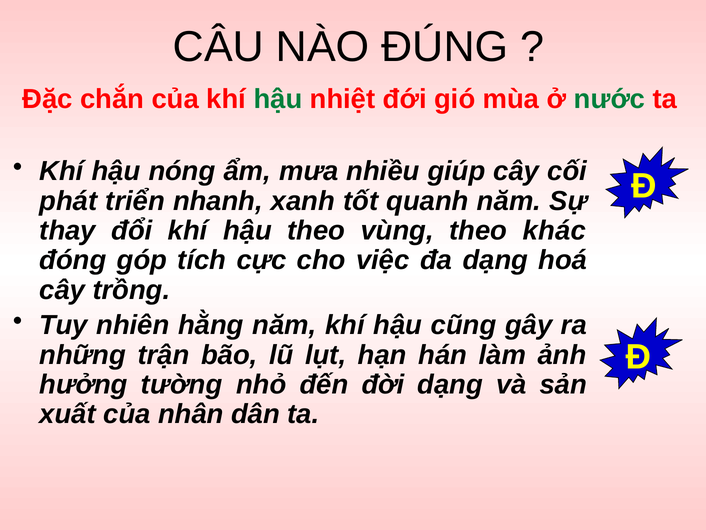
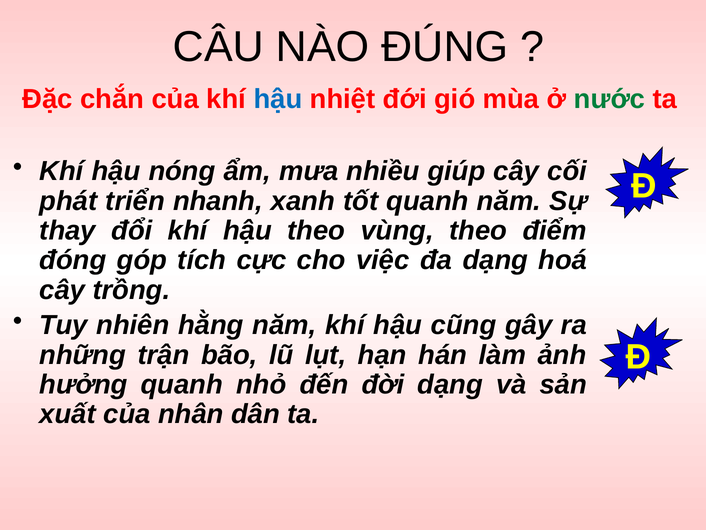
hậu colour: green -> blue (278, 99)
khác: khác -> điểm (555, 230)
hưởng tường: tường -> quanh (182, 384)
